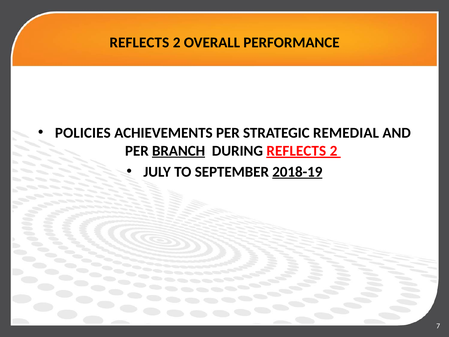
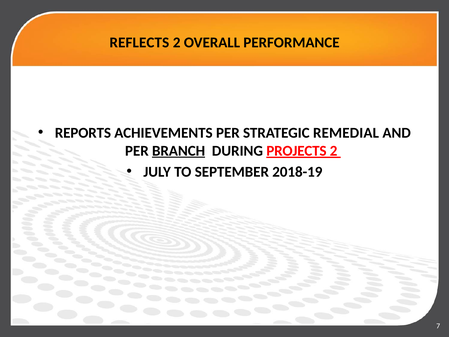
POLICIES: POLICIES -> REPORTS (83, 133)
DURING REFLECTS: REFLECTS -> PROJECTS (296, 151)
2018-19 underline: present -> none (297, 172)
